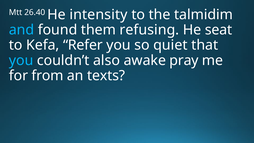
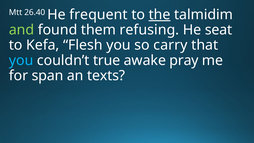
intensity: intensity -> frequent (99, 15)
the underline: none -> present (160, 15)
and colour: light blue -> light green (22, 30)
Refer: Refer -> Flesh (83, 45)
quiet: quiet -> carry (170, 45)
also: also -> true (107, 60)
from: from -> span (48, 76)
